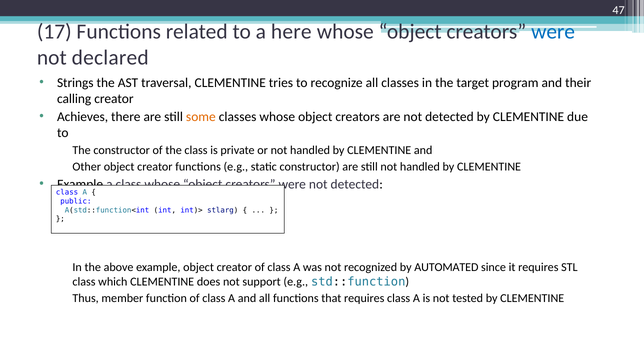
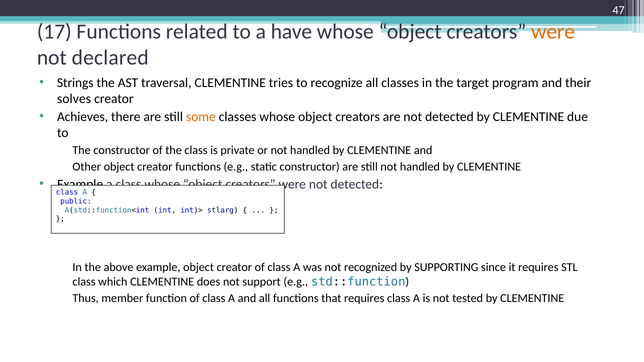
here: here -> have (291, 32)
were colour: blue -> orange (553, 32)
calling: calling -> solves (74, 99)
AUTOMATED: AUTOMATED -> SUPPORTING (446, 268)
